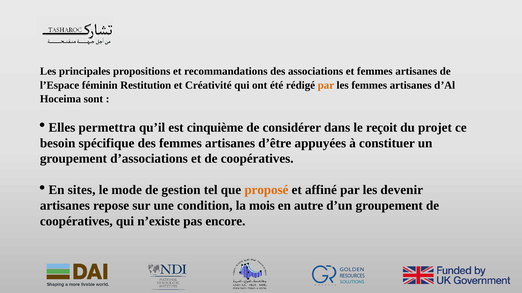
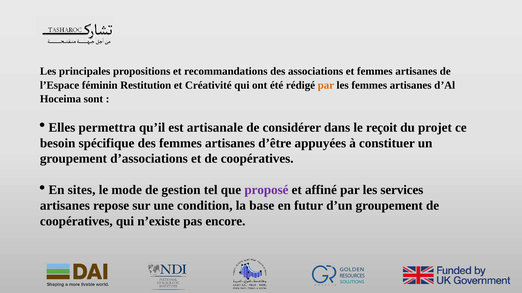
cinquième: cinquième -> artisanale (215, 128)
proposé colour: orange -> purple (266, 190)
devenir: devenir -> services (402, 190)
mois: mois -> base (262, 206)
autre: autre -> futur (309, 206)
